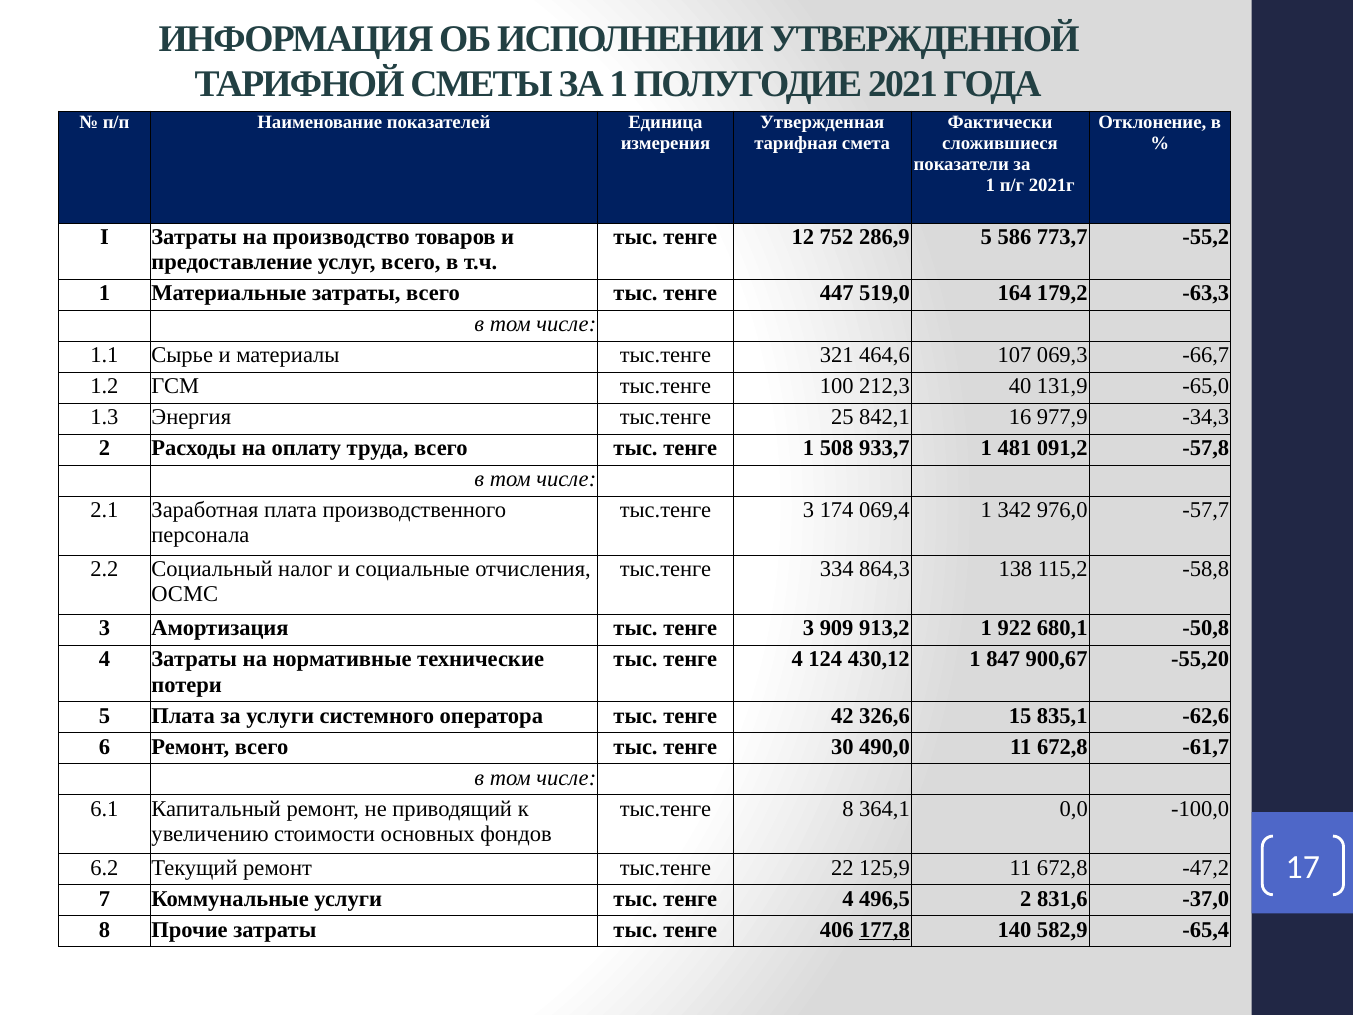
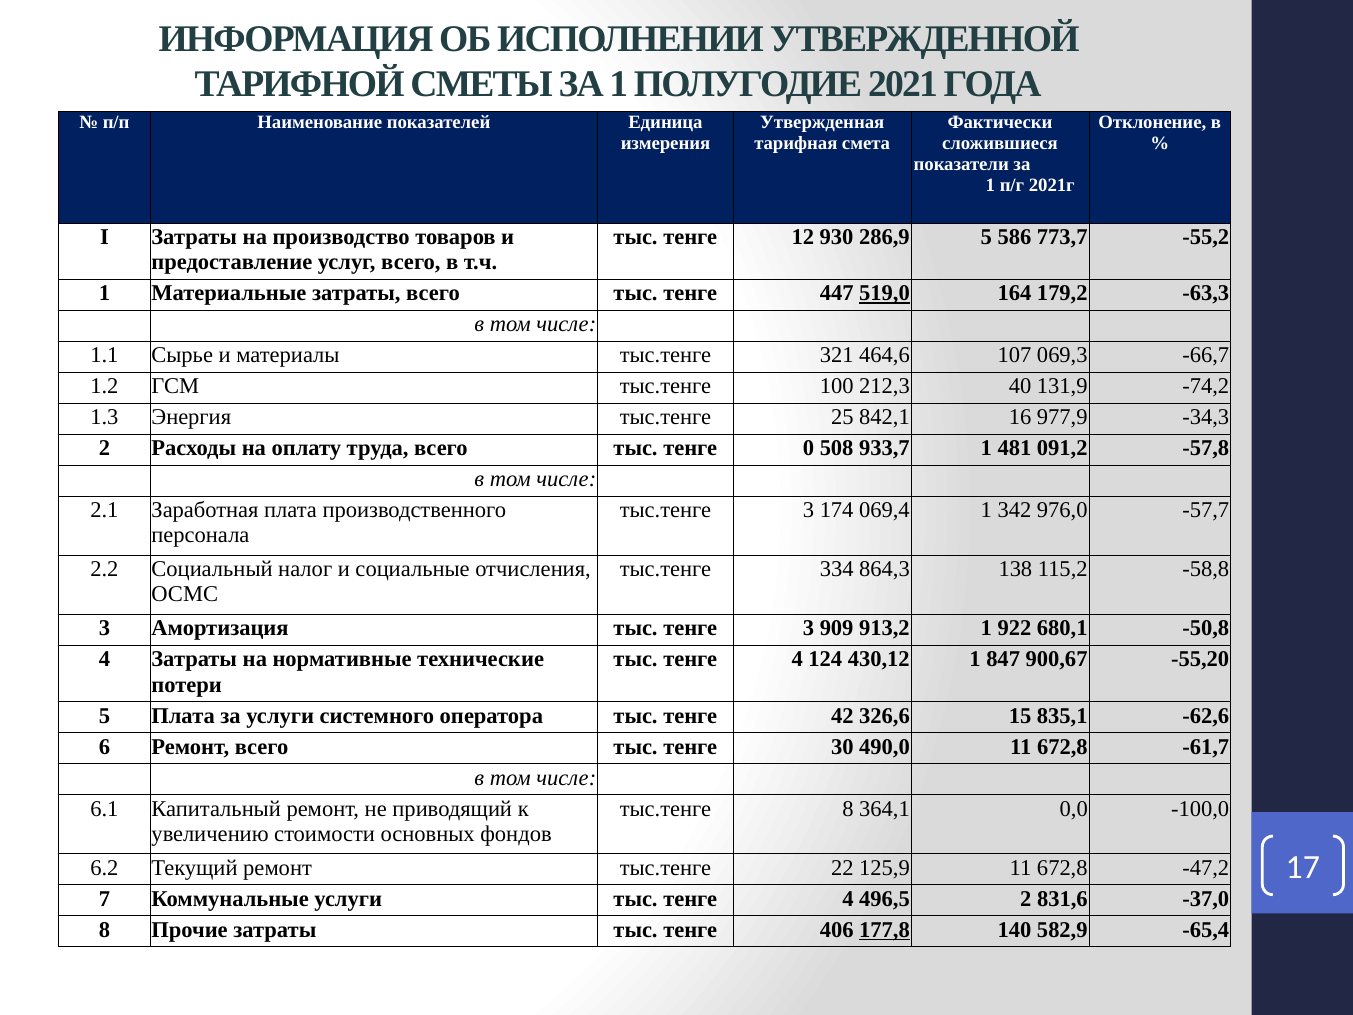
752: 752 -> 930 (837, 237)
519,0 underline: none -> present (885, 293)
-65,0: -65,0 -> -74,2 (1206, 386)
тенге 1: 1 -> 0 (808, 448)
